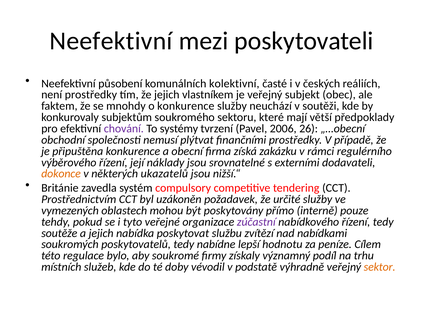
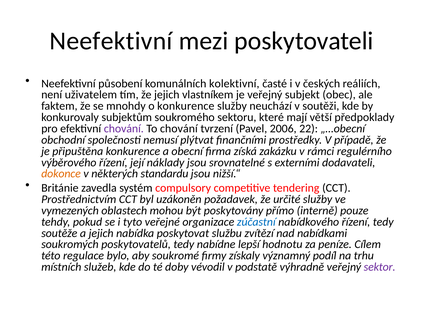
není prostředky: prostředky -> uživatelem (91, 95)
To systémy: systémy -> chování (179, 129)
26: 26 -> 22 (309, 129)
ukazatelů: ukazatelů -> standardu (164, 174)
zúčastní colour: purple -> blue (256, 222)
sektor colour: orange -> purple (380, 267)
